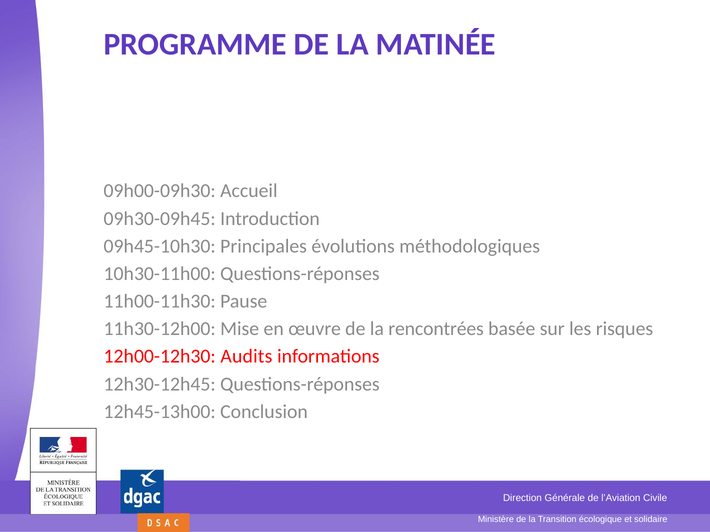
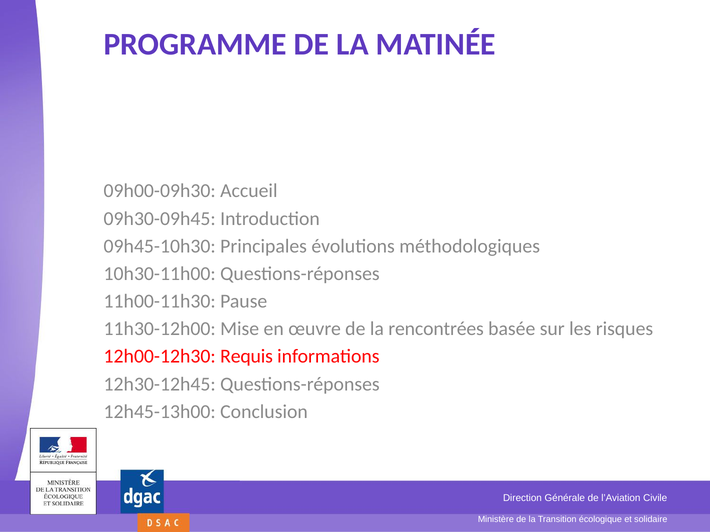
Audits: Audits -> Requis (247, 357)
